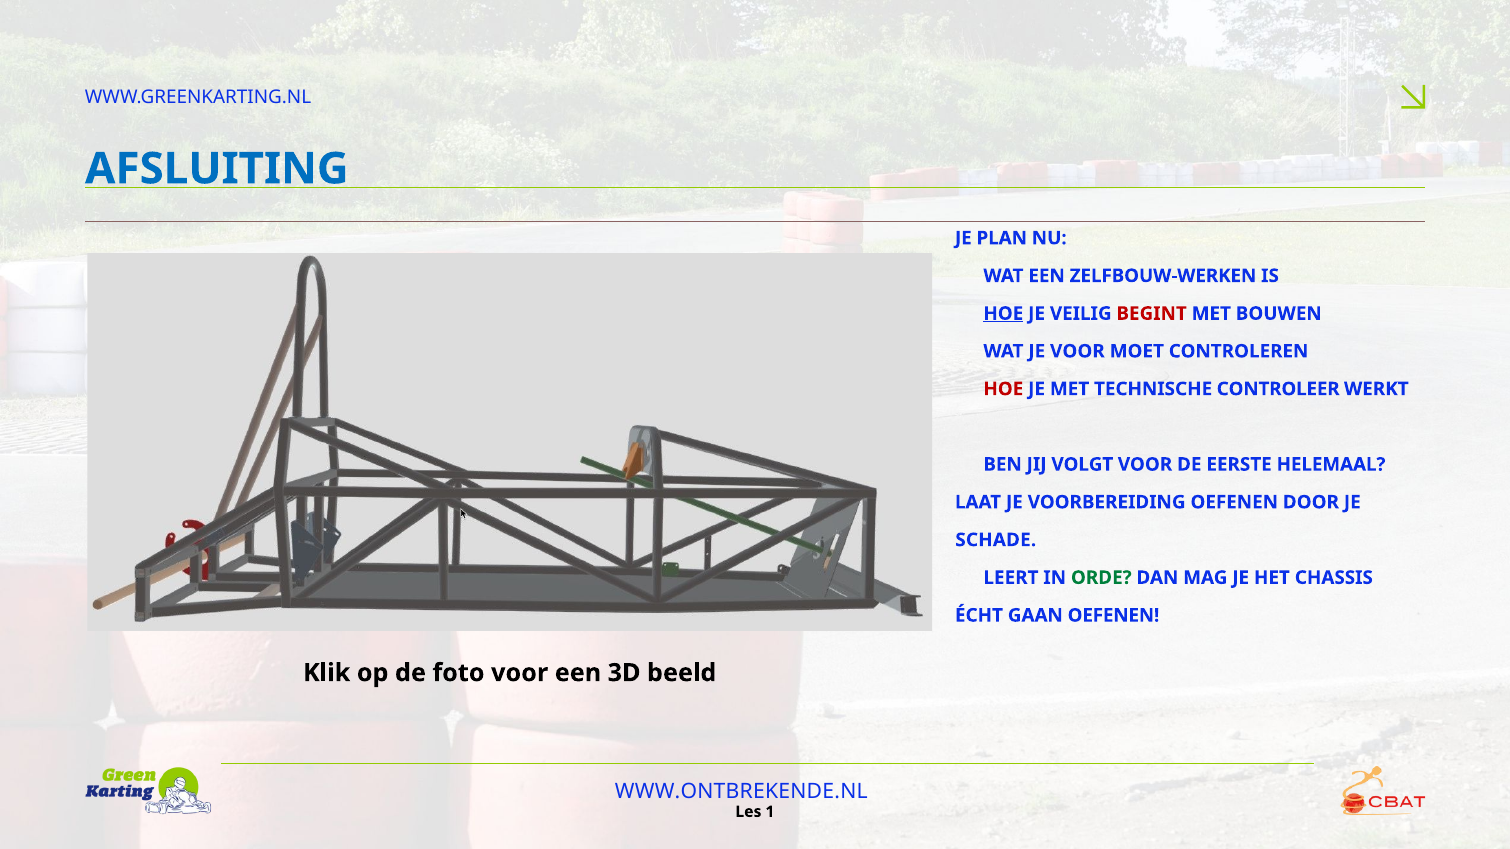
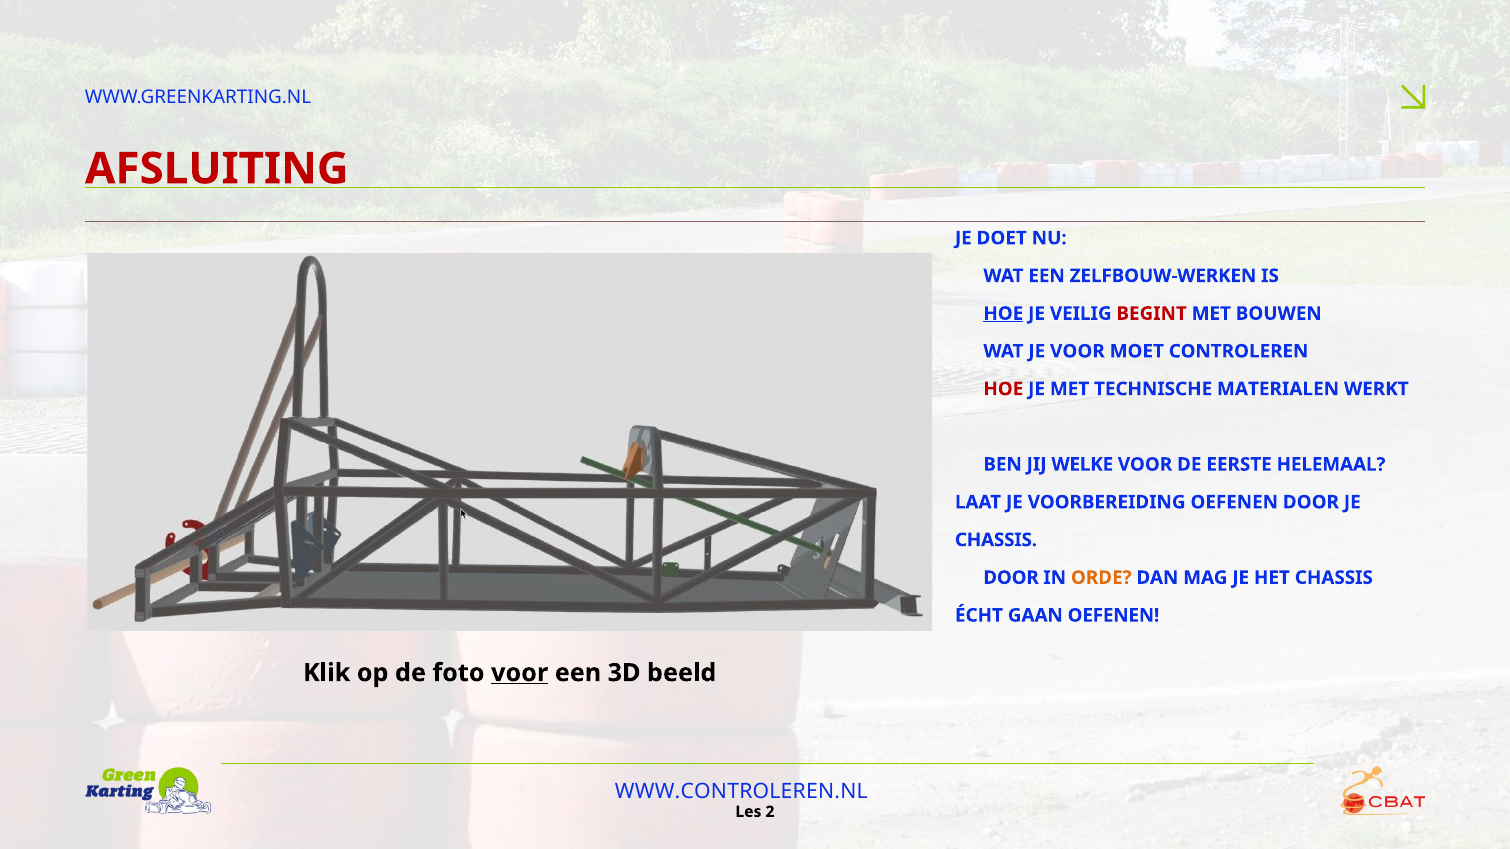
AFSLUITING colour: blue -> red (217, 169)
PLAN: PLAN -> DOET (1002, 238)
CONTROLEER: CONTROLEER -> MATERIALEN (1278, 389)
VOLGT: VOLGT -> WELKE (1082, 465)
SCHADE: SCHADE -> CHASSIS (996, 540)
LEERT: LEERT -> DOOR (1011, 578)
ORDE colour: green -> orange (1101, 578)
voor underline: none -> present (520, 673)
WWW.ONTBREKENDE.NL: WWW.ONTBREKENDE.NL -> WWW.CONTROLEREN.NL (741, 791)
1: 1 -> 2 (770, 812)
